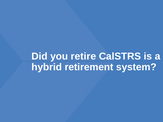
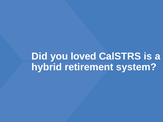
retire: retire -> loved (83, 56)
